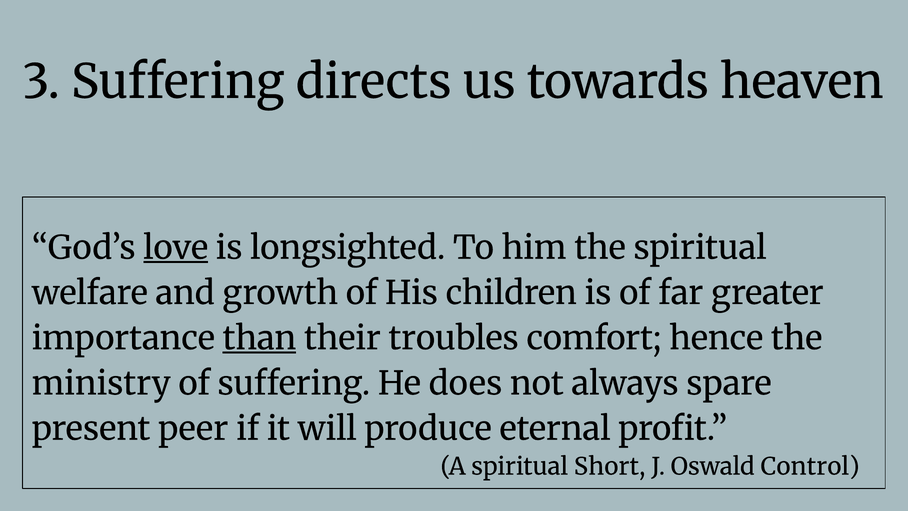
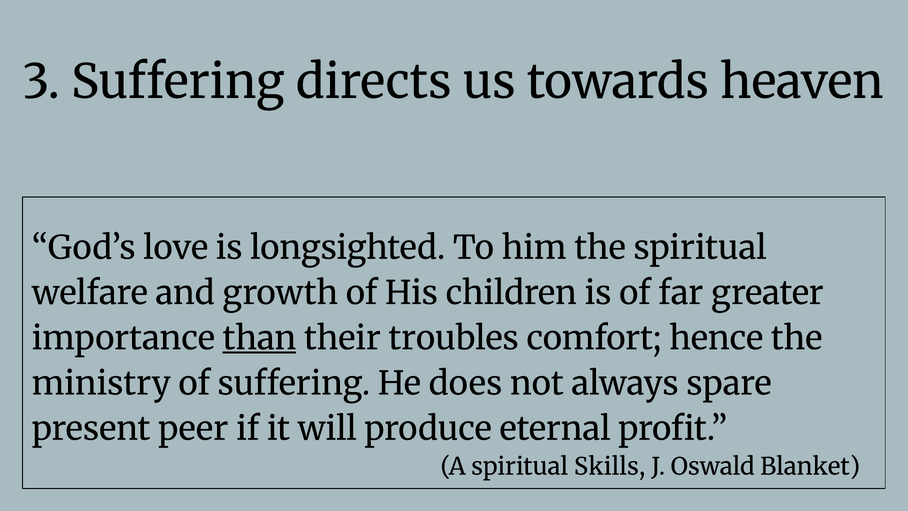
love underline: present -> none (176, 248)
Short: Short -> Skills (610, 467)
Control: Control -> Blanket (810, 467)
